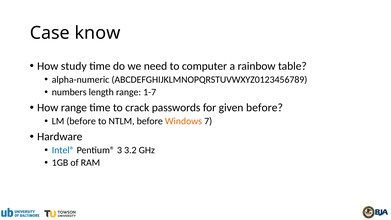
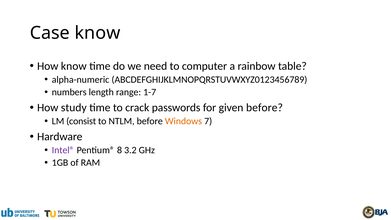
How study: study -> know (74, 66)
How range: range -> study (74, 108)
LM before: before -> consist (81, 121)
Intel® colour: blue -> purple (63, 150)
3: 3 -> 8 (120, 150)
